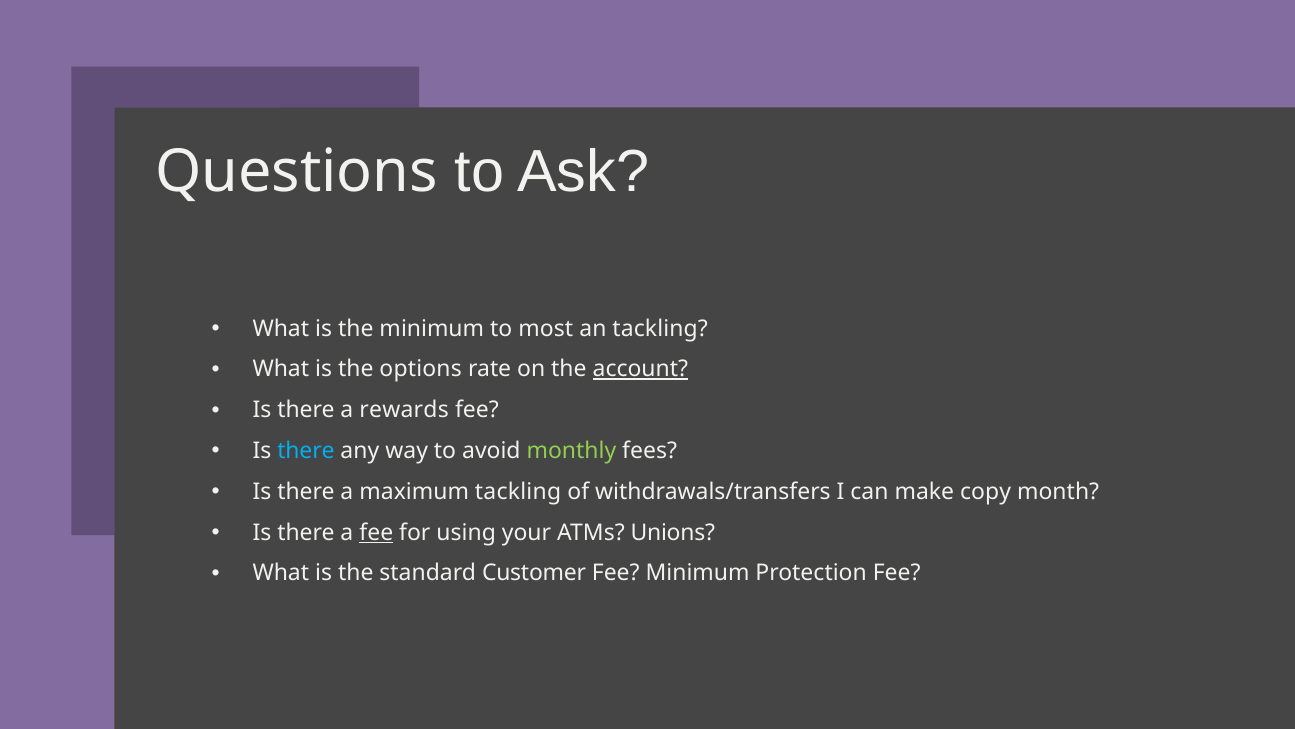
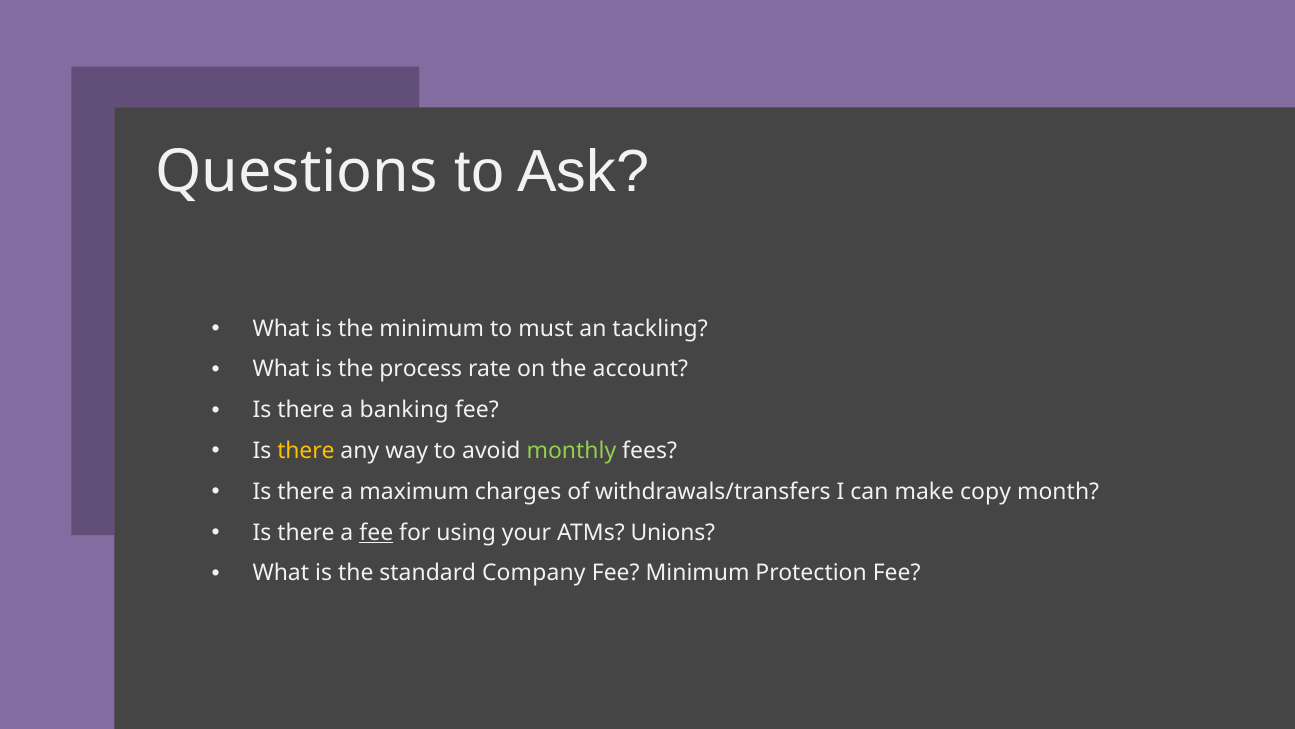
most: most -> must (546, 328)
options: options -> process (421, 369)
account underline: present -> none (640, 369)
rewards: rewards -> banking (404, 410)
there colour: light blue -> yellow (306, 451)
maximum tackling: tackling -> charges (518, 491)
Customer: Customer -> Company (534, 573)
